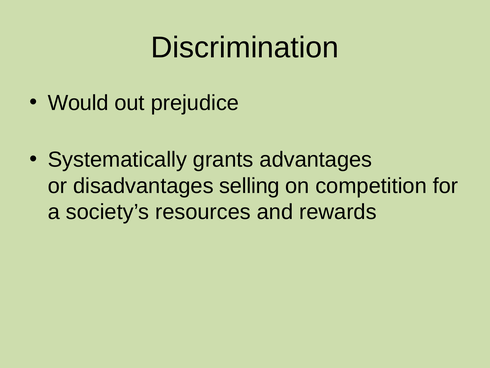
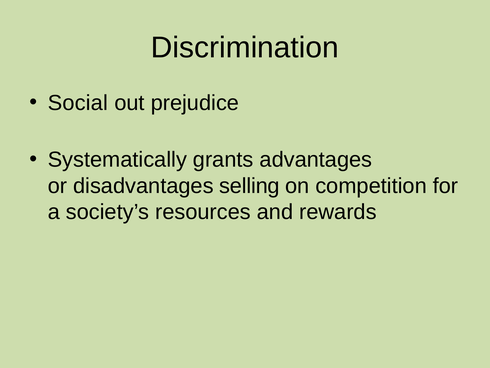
Would: Would -> Social (78, 103)
